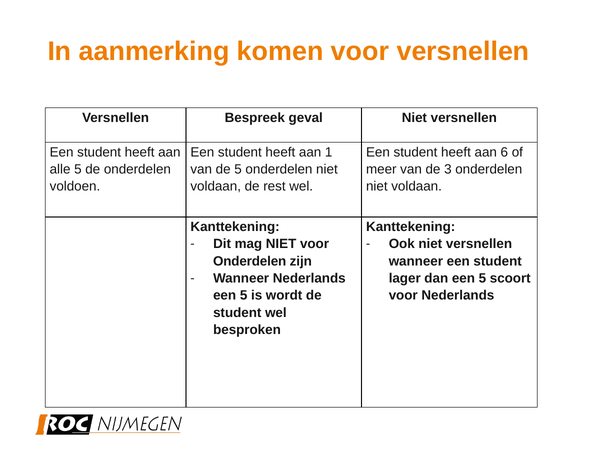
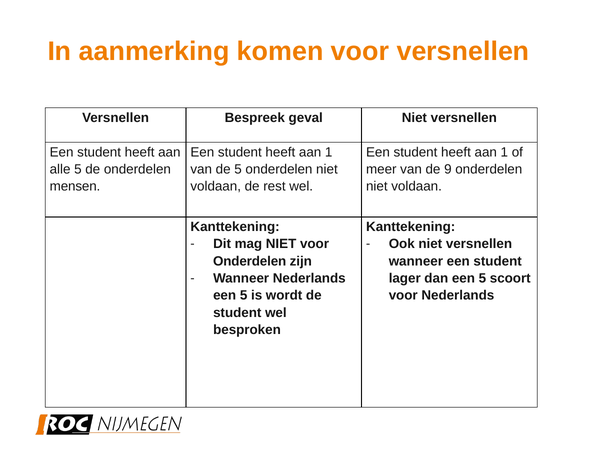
6: 6 -> 1 (504, 152)
3: 3 -> 9 (448, 169)
voldoen: voldoen -> mensen (75, 186)
